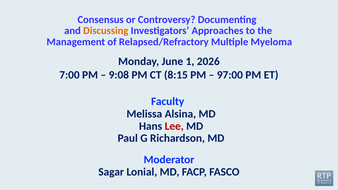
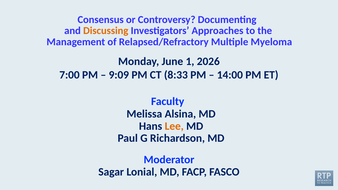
9:08: 9:08 -> 9:09 (119, 75)
8:15: 8:15 -> 8:33 (176, 75)
97:00: 97:00 -> 14:00 (230, 75)
Lee colour: red -> orange (174, 126)
